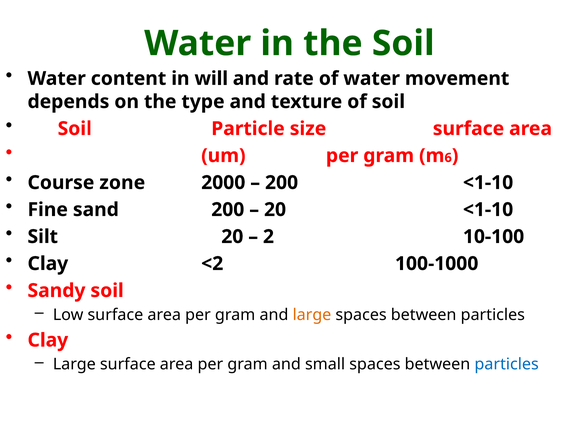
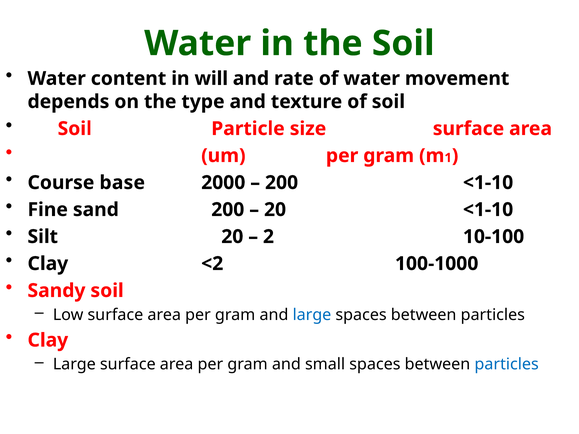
6: 6 -> 1 (448, 158)
zone: zone -> base (122, 183)
large colour: orange -> blue (312, 315)
